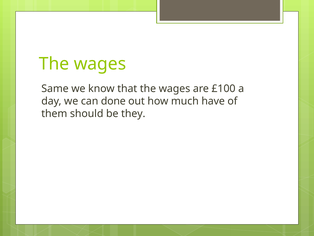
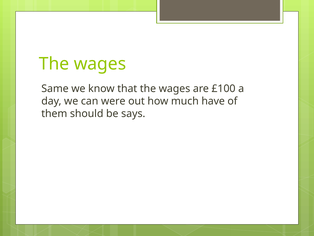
done: done -> were (113, 101)
they: they -> says (133, 114)
